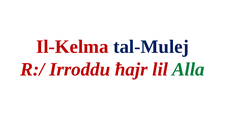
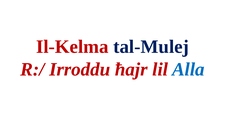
Alla colour: green -> blue (188, 69)
